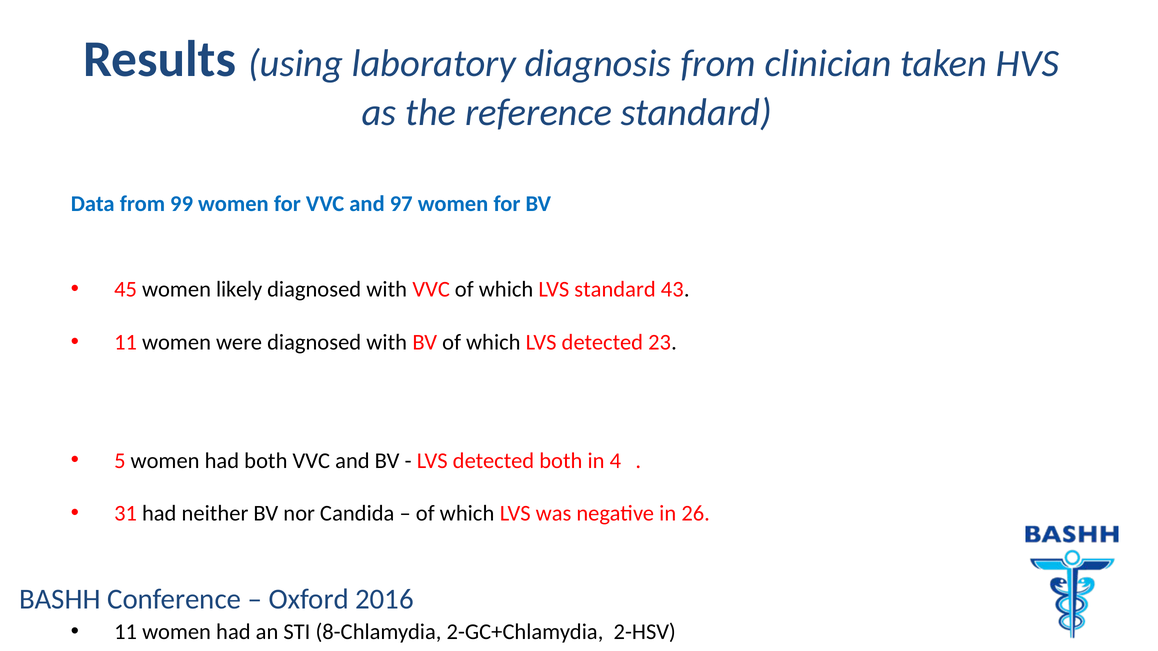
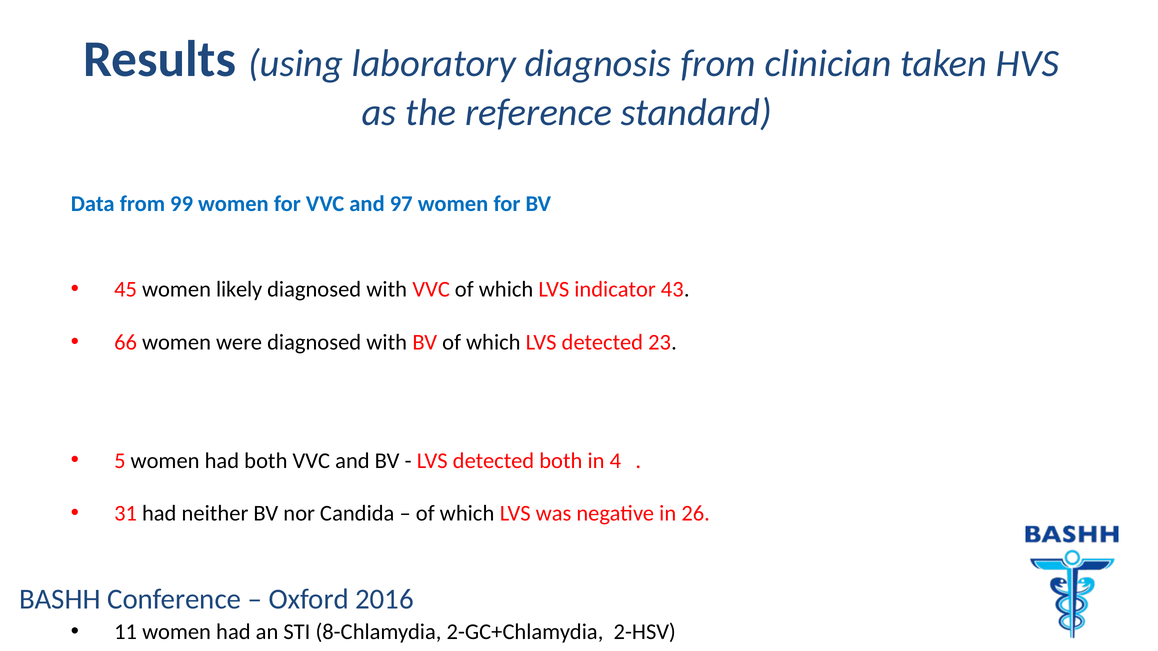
LVS standard: standard -> indicator (615, 290)
11: 11 -> 66 (126, 342)
